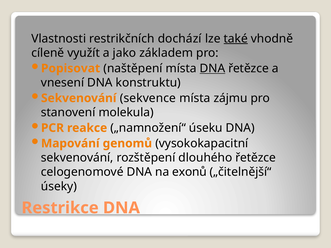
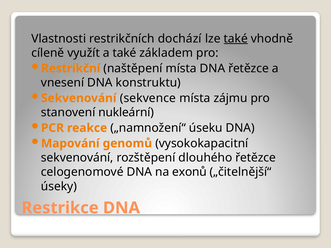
a jako: jako -> také (125, 53)
Popisovat: Popisovat -> Restrikční (71, 68)
DNA underline: present -> none (212, 68)
molekula: molekula -> nukleární (126, 113)
